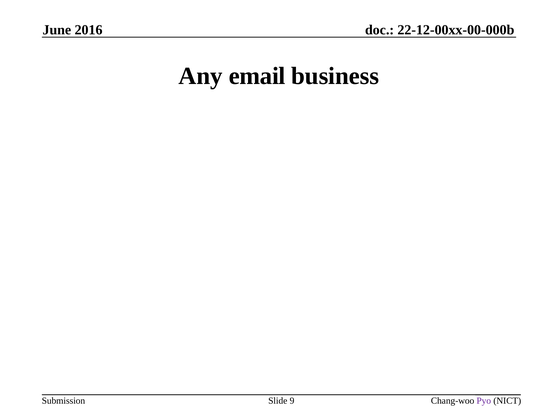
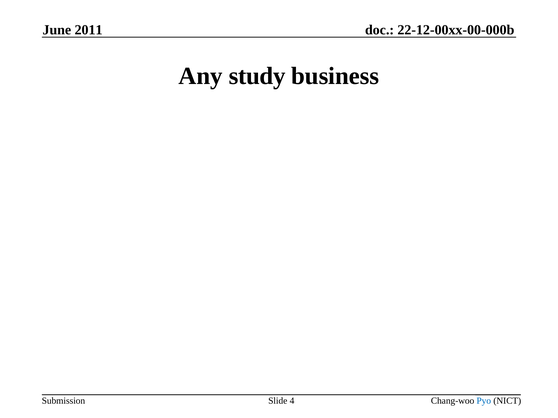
2016: 2016 -> 2011 (89, 30)
email: email -> study (257, 76)
9: 9 -> 4 (292, 401)
Pyo colour: purple -> blue (484, 401)
